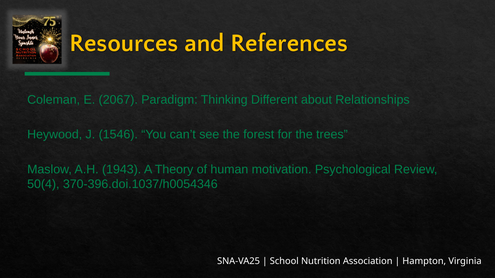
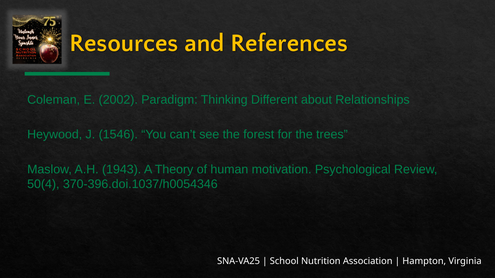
2067: 2067 -> 2002 (118, 100)
